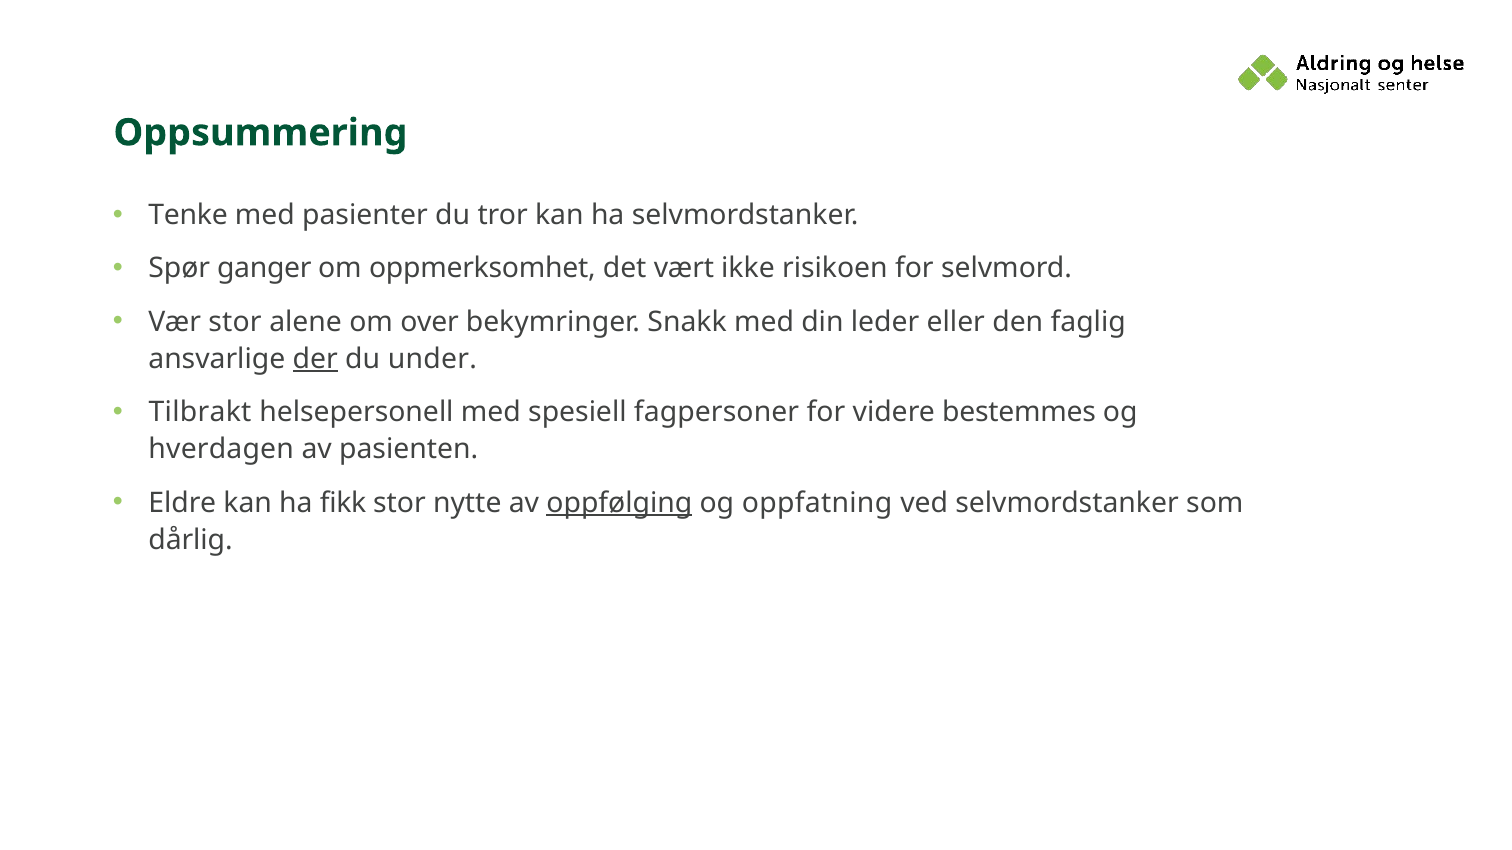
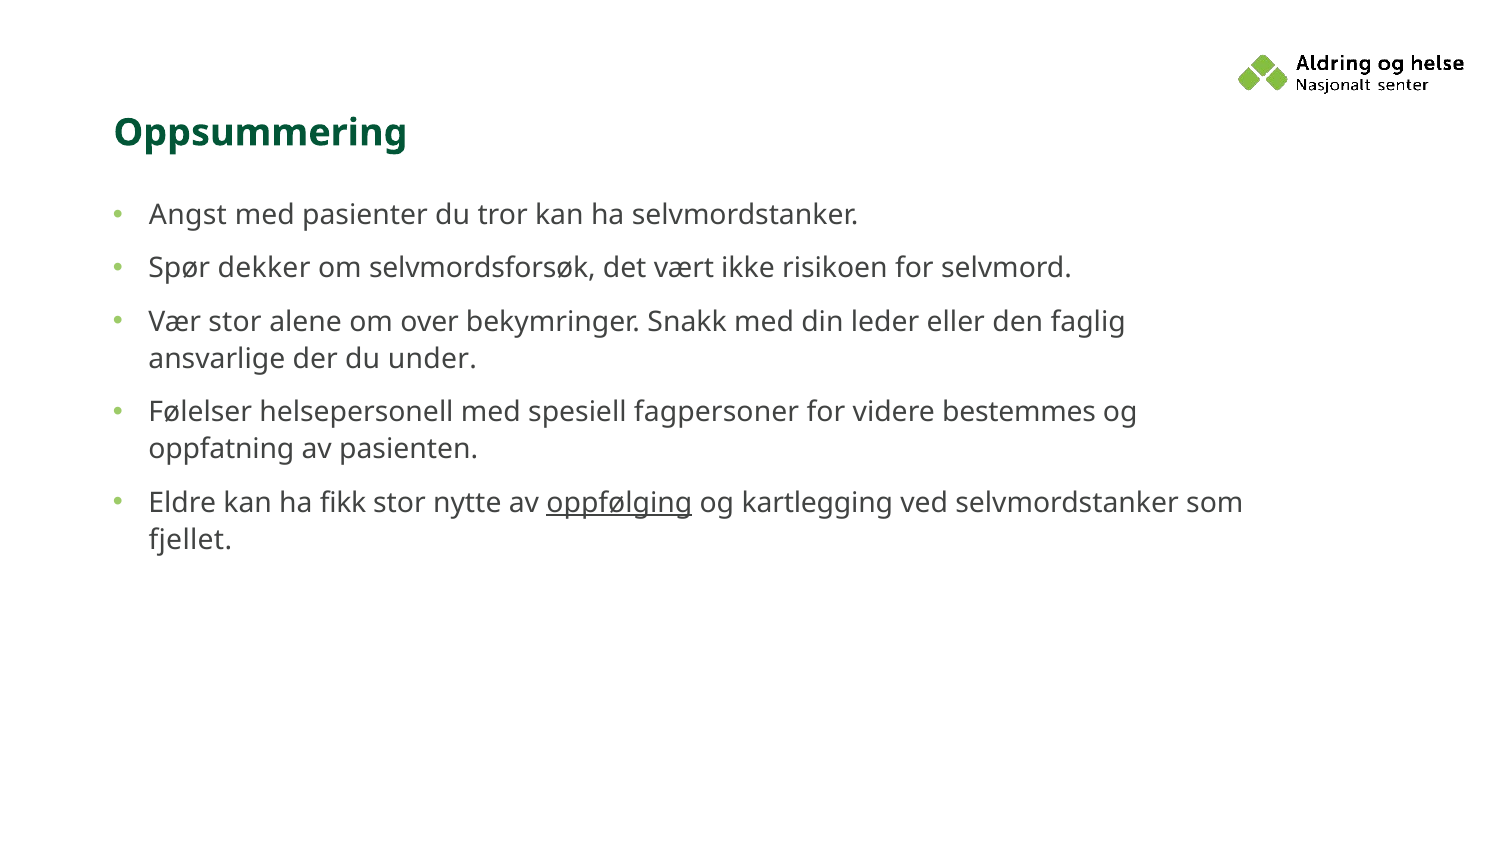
Tenke: Tenke -> Angst (188, 216)
ganger: ganger -> dekker (264, 269)
oppmerksomhet: oppmerksomhet -> selvmordsforsøk (482, 269)
der underline: present -> none (315, 359)
Tilbrakt: Tilbrakt -> Følelser (200, 412)
hverdagen: hverdagen -> oppfatning (221, 450)
oppfatning: oppfatning -> kartlegging (817, 503)
dårlig: dårlig -> fjellet (190, 540)
